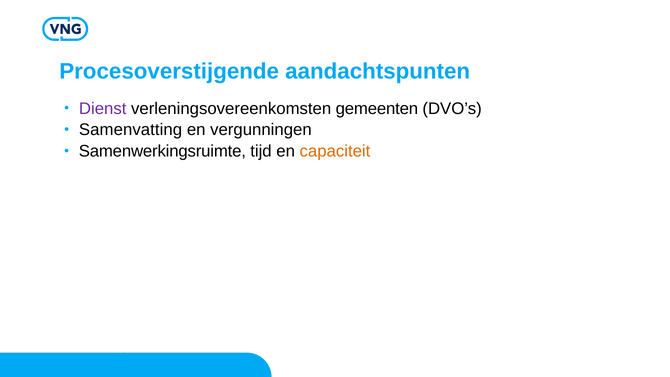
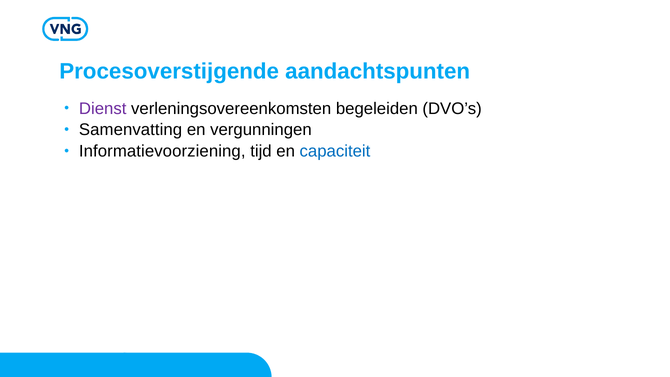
gemeenten: gemeenten -> begeleiden (377, 109)
Samenwerkingsruimte: Samenwerkingsruimte -> Informatievoorziening (162, 151)
capaciteit colour: orange -> blue (335, 151)
